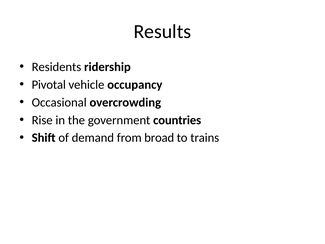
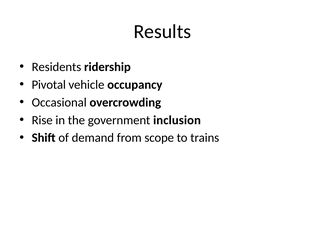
countries: countries -> inclusion (177, 120)
broad: broad -> scope (159, 138)
